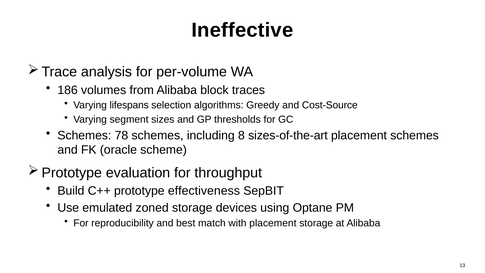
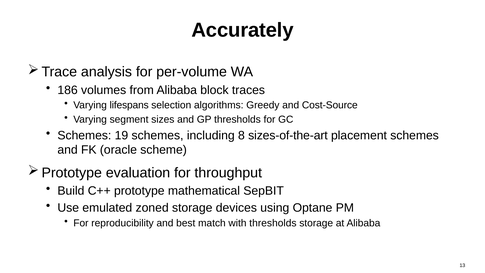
Ineffective: Ineffective -> Accurately (243, 30)
78: 78 -> 19 (121, 135)
effectiveness: effectiveness -> mathematical (204, 191)
with placement: placement -> thresholds (273, 223)
